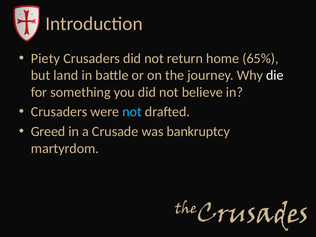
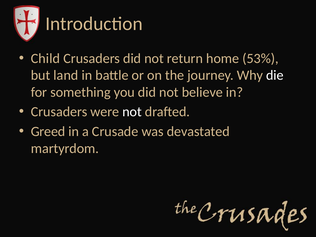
Piety: Piety -> Child (45, 58)
65%: 65% -> 53% (260, 58)
not colour: light blue -> white (132, 112)
bankruptcy: bankruptcy -> devastated (198, 132)
